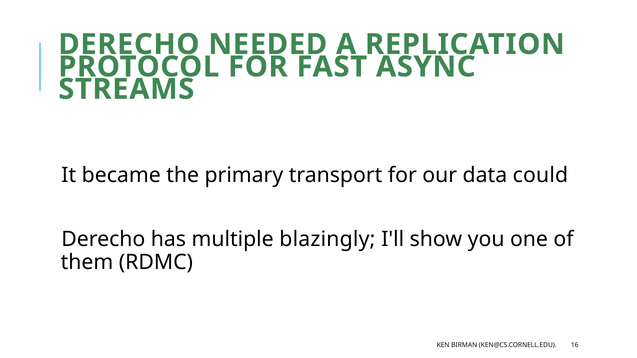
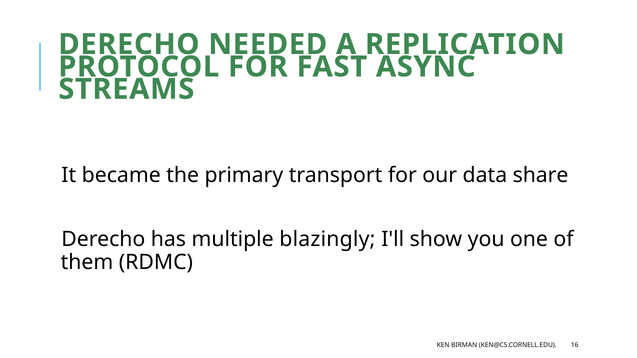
could: could -> share (541, 175)
